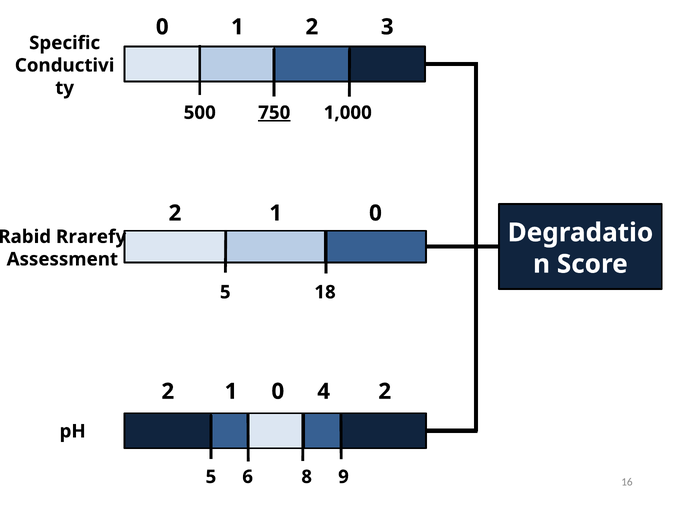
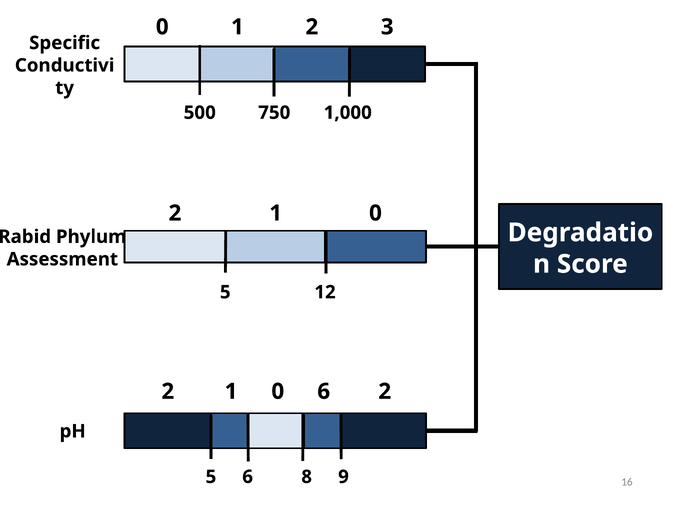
750 underline: present -> none (274, 113)
Rrarefy: Rrarefy -> Phylum (91, 237)
18: 18 -> 12 (325, 292)
0 4: 4 -> 6 (324, 391)
